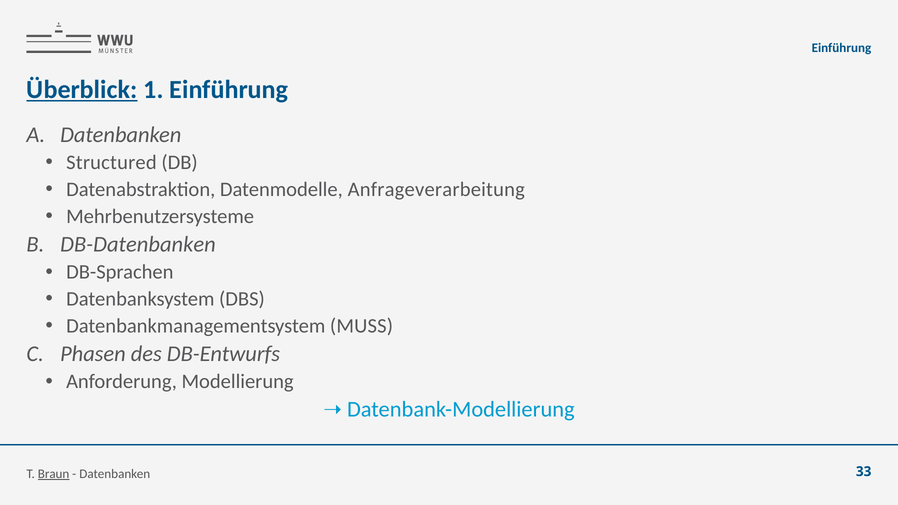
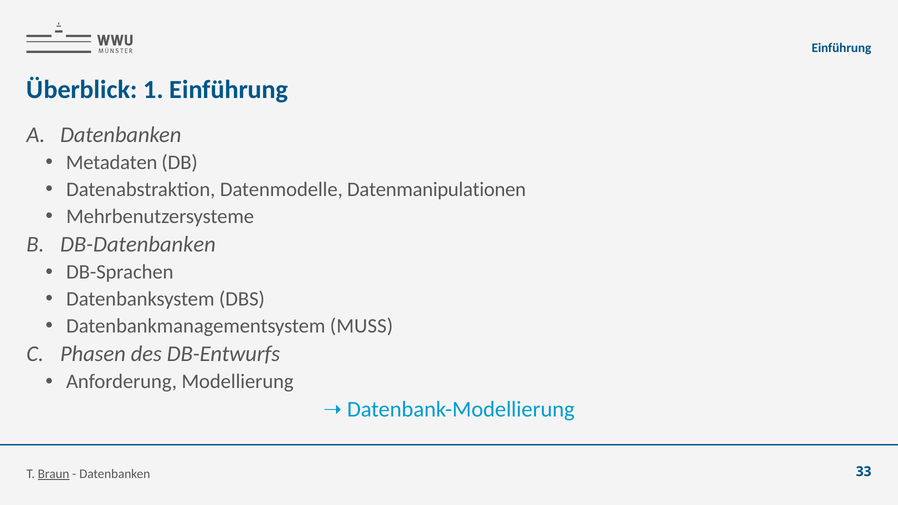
Überblick underline: present -> none (82, 90)
Structured: Structured -> Metadaten (112, 163)
Anfrageverarbeitung: Anfrageverarbeitung -> Datenmanipulationen (437, 189)
